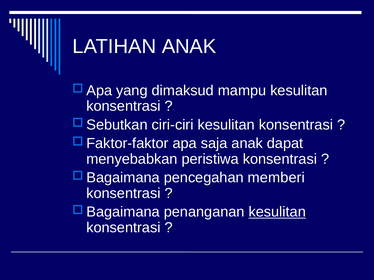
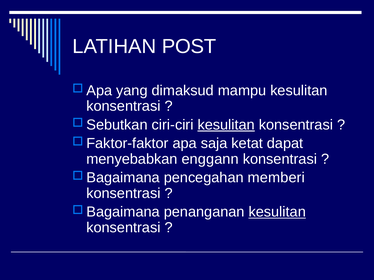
LATIHAN ANAK: ANAK -> POST (189, 47)
kesulitan underline: none -> present (226, 125)
saja anak: anak -> ketat (247, 144)
peristiwa: peristiwa -> enggann (210, 159)
